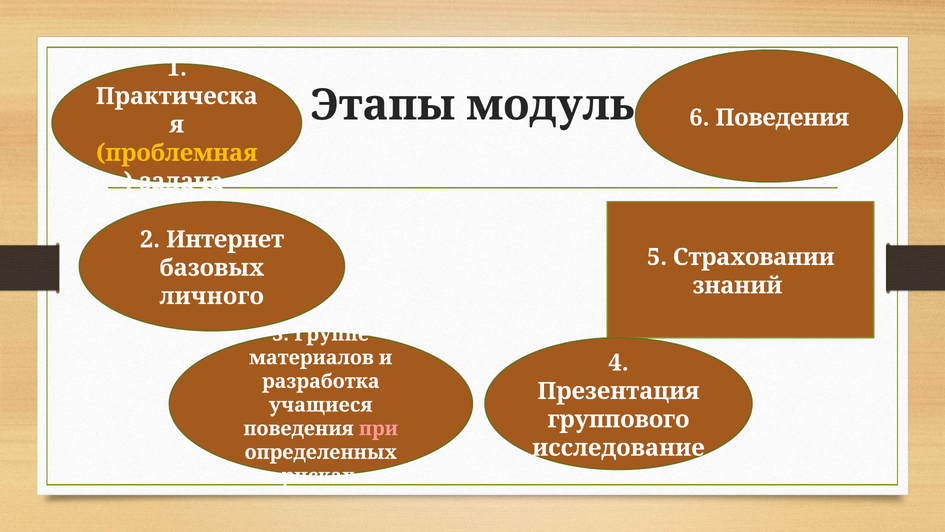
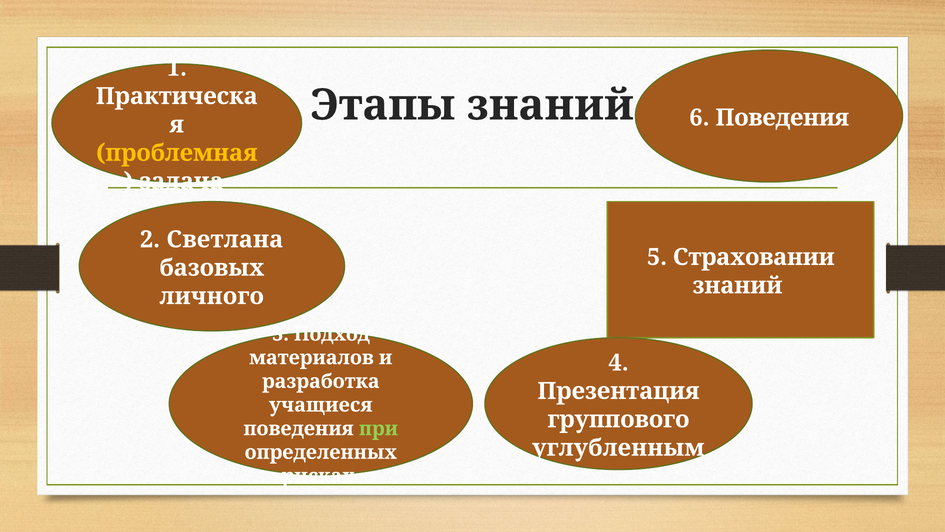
Этапы модуль: модуль -> знаний (550, 105)
Интернет: Интернет -> Светлана (225, 239)
Группе: Группе -> Подход (332, 334)
при colour: pink -> light green (378, 428)
исследование: исследование -> углубленным (618, 447)
